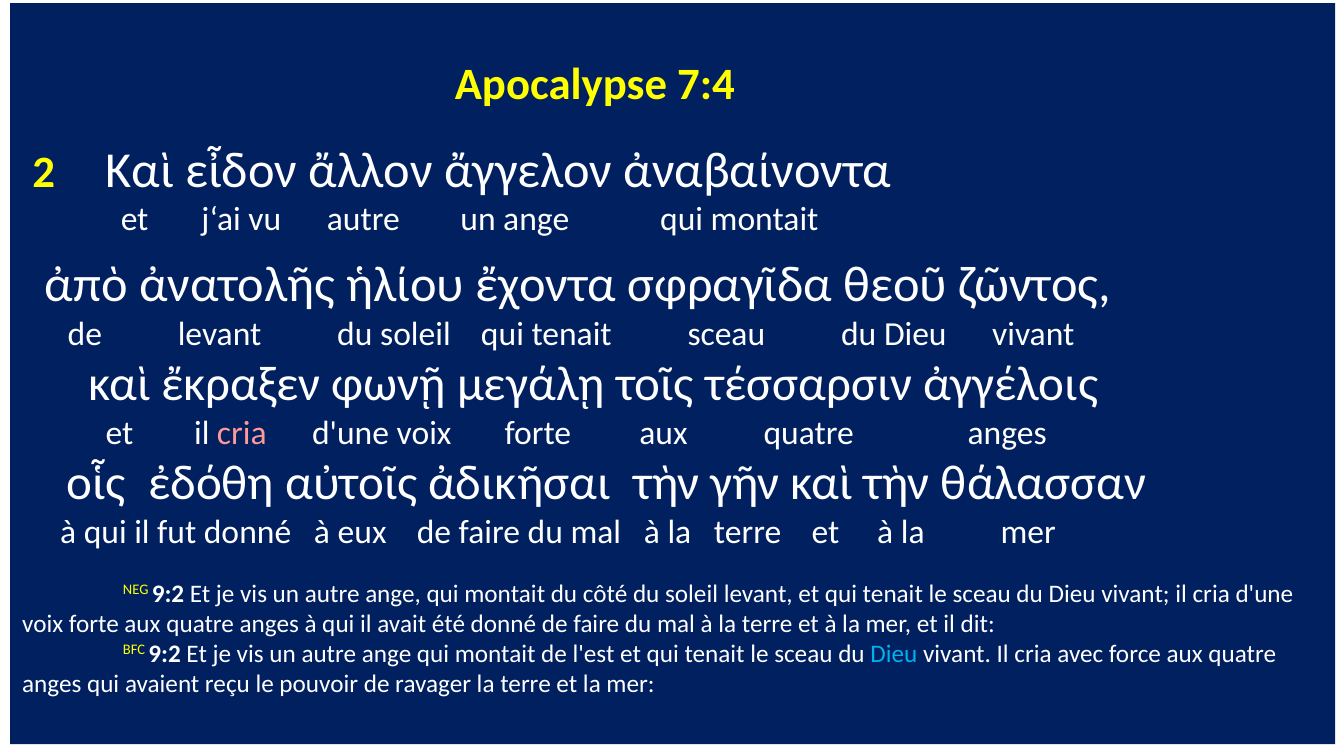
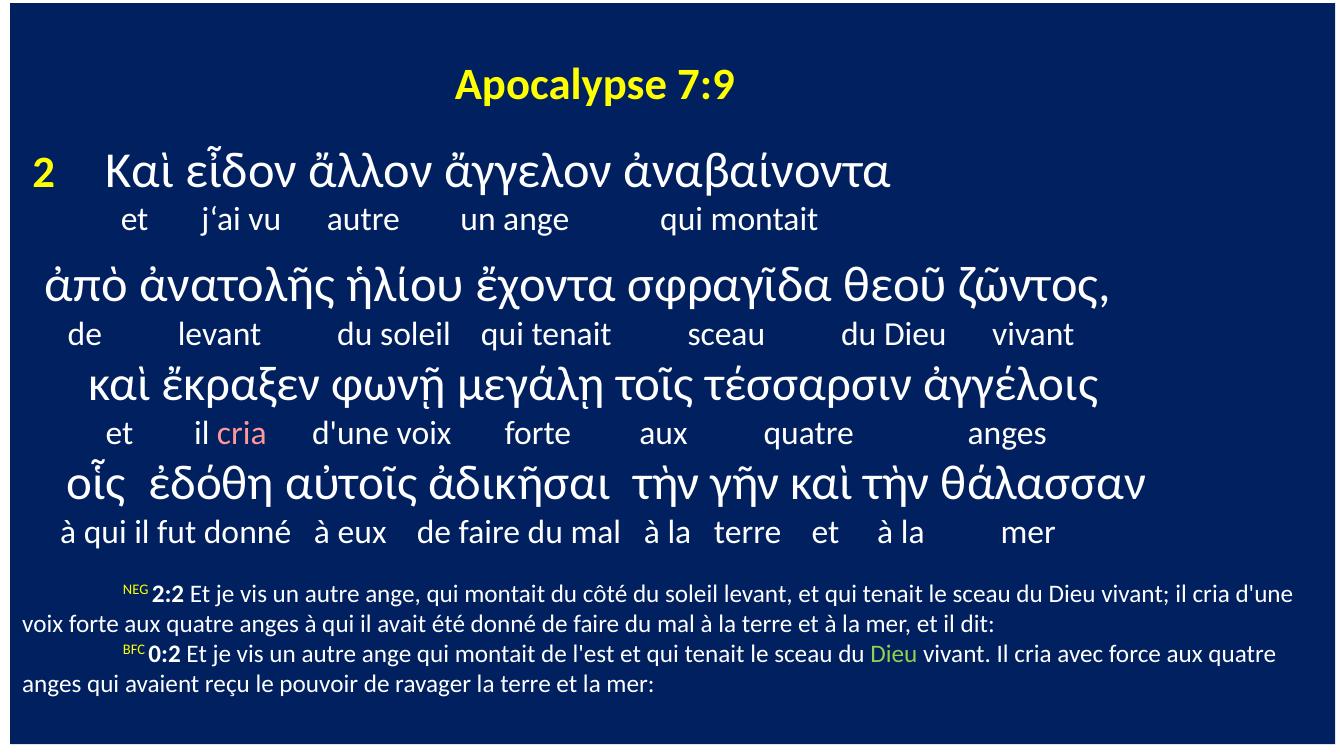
7:4: 7:4 -> 7:9 (706, 85)
NEG 9:2: 9:2 -> 2:2 (168, 593)
BFC 9:2: 9:2 -> 0:2 (165, 654)
Dieu colour: light blue -> light green (894, 654)
